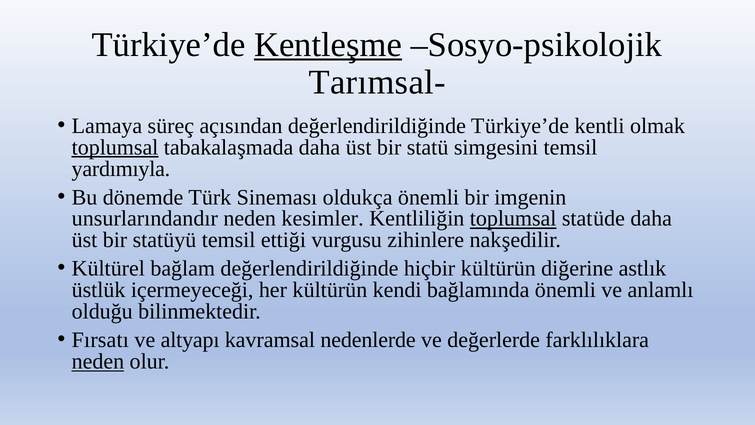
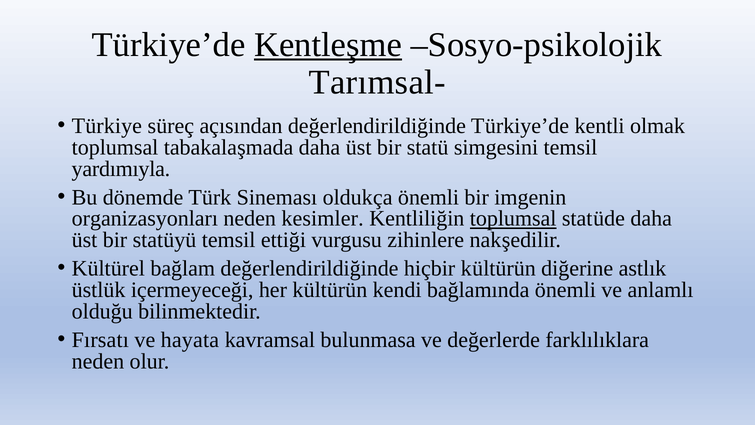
Lamaya: Lamaya -> Türkiye (107, 126)
toplumsal underline: present -> none (115, 147)
unsurlarındandır: unsurlarındandır -> organizasyonları (145, 219)
altyapı: altyapı -> hayata (190, 340)
nedenlerde: nedenlerde -> bulunmasa (368, 340)
neden underline: present -> none (98, 361)
